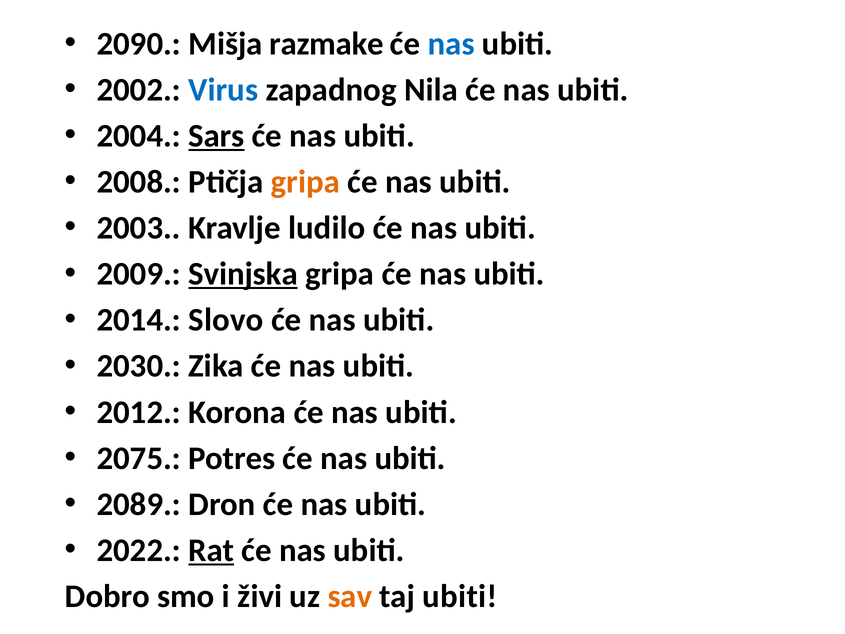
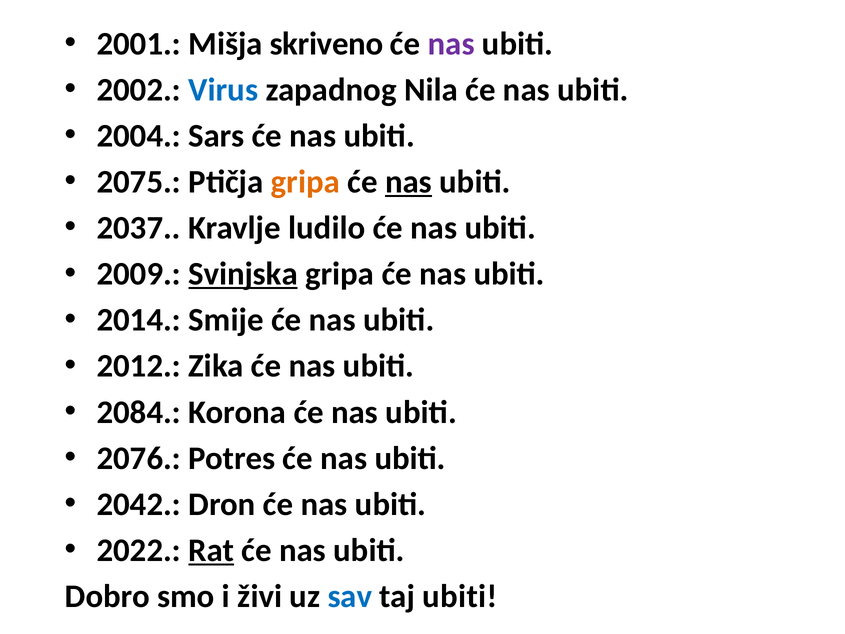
2090: 2090 -> 2001 (139, 44)
razmake: razmake -> skriveno (326, 44)
nas colour: blue -> purple (451, 44)
Sars underline: present -> none (216, 136)
2008: 2008 -> 2075 (139, 182)
nas underline: none -> present (409, 182)
2003: 2003 -> 2037 (139, 228)
Slovo: Slovo -> Smije (226, 320)
2030: 2030 -> 2012 (139, 366)
2012: 2012 -> 2084 (139, 412)
2075: 2075 -> 2076 (139, 458)
2089: 2089 -> 2042 (139, 504)
sav colour: orange -> blue (350, 596)
